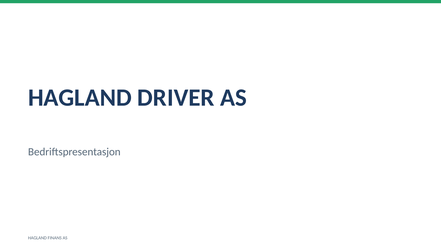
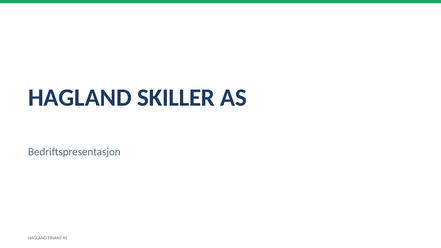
DRIVER: DRIVER -> SKILLER (176, 98)
